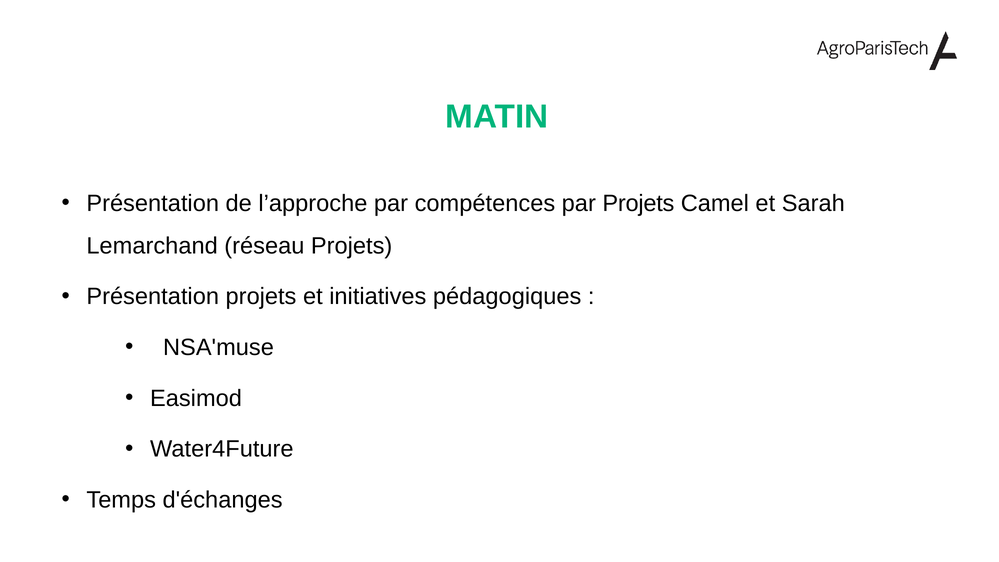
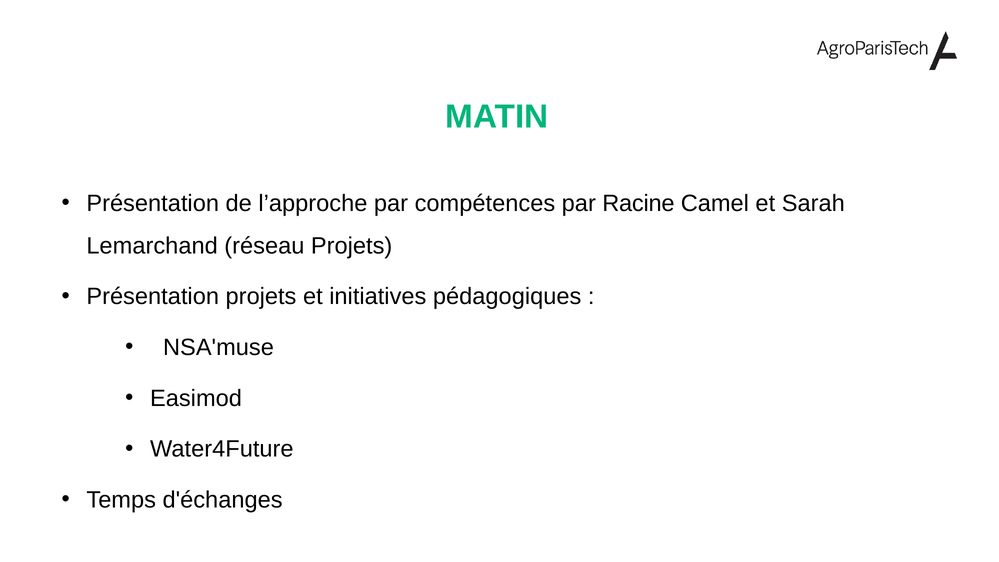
par Projets: Projets -> Racine (638, 203)
